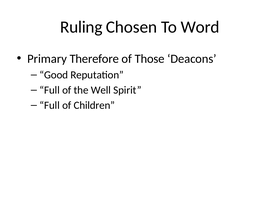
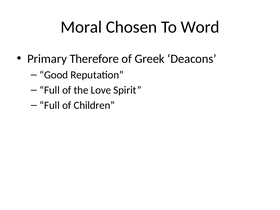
Ruling: Ruling -> Moral (81, 27)
Those: Those -> Greek (150, 59)
Well: Well -> Love (101, 90)
